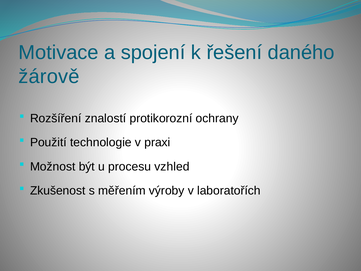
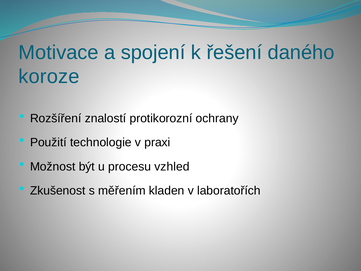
žárově: žárově -> koroze (49, 76)
výroby: výroby -> kladen (167, 191)
